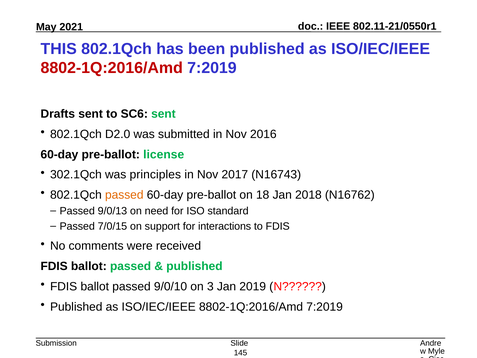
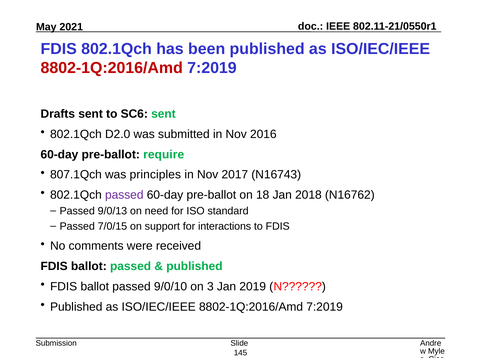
THIS: THIS -> FDIS (59, 49)
license: license -> require (164, 154)
302.1Qch: 302.1Qch -> 807.1Qch (76, 175)
passed colour: orange -> purple (124, 195)
